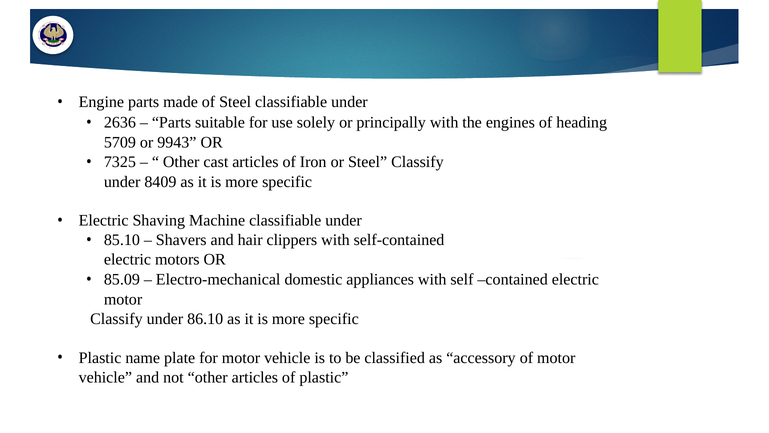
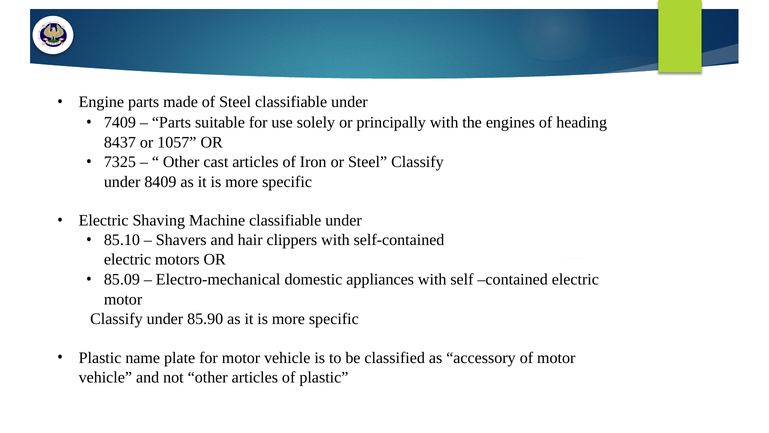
2636: 2636 -> 7409 (120, 122)
5709: 5709 -> 8437 (120, 142)
9943: 9943 -> 1057 (177, 142)
86.10: 86.10 -> 85.90 (205, 318)
